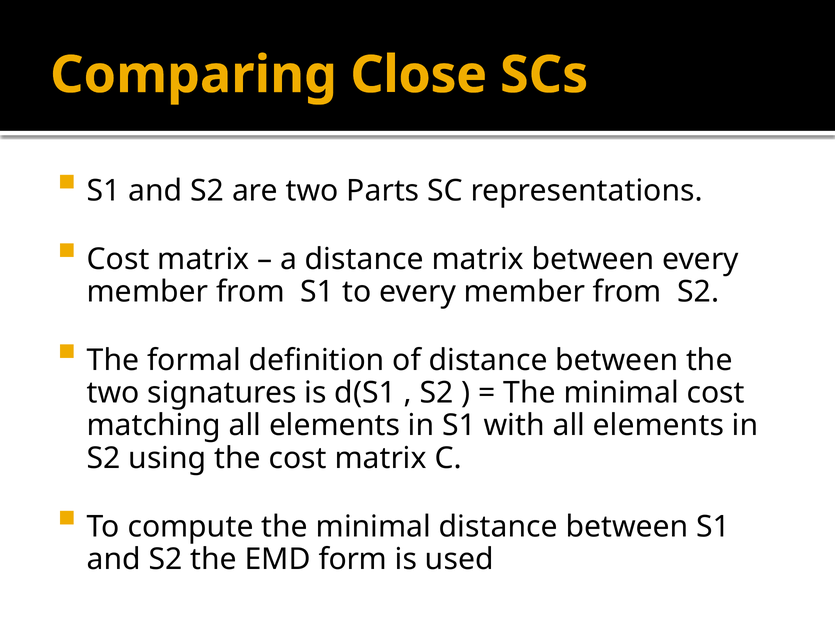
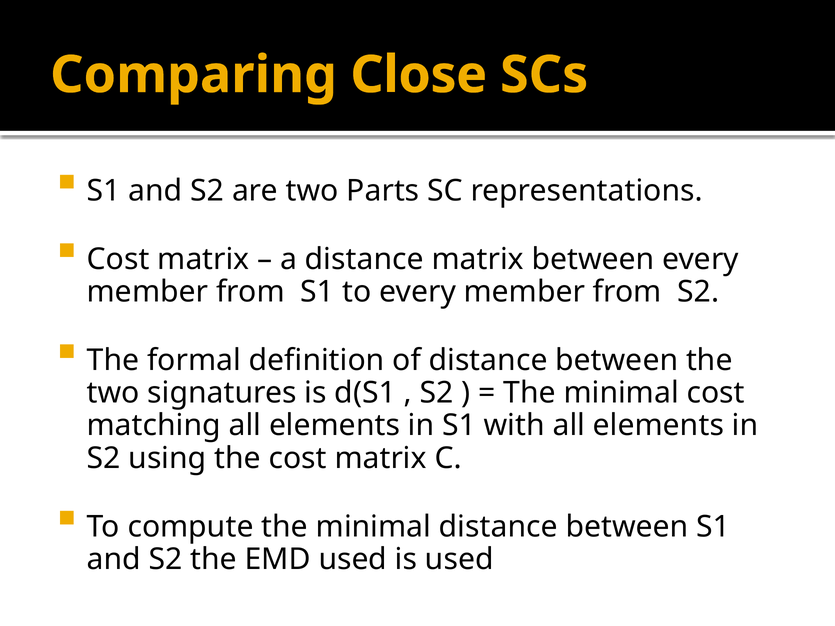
EMD form: form -> used (353, 559)
